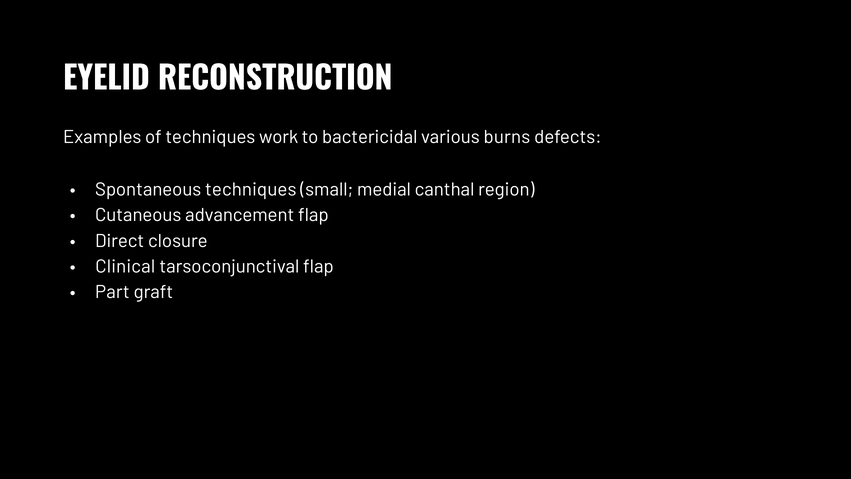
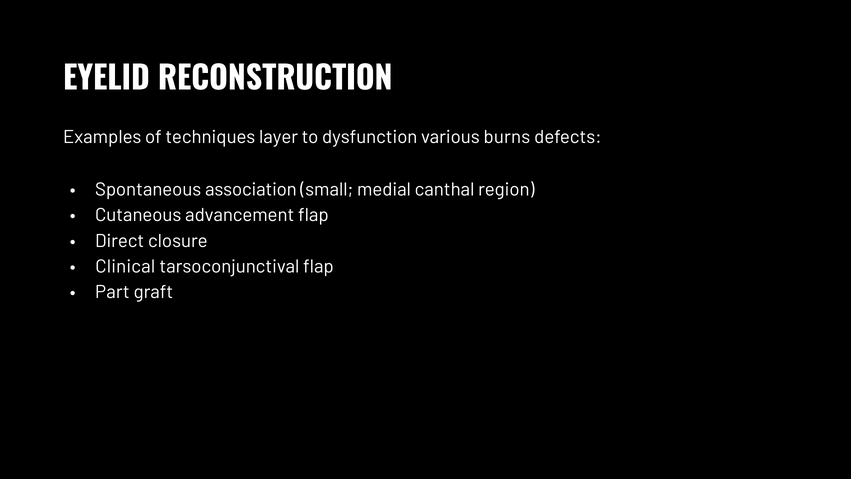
work: work -> layer (279, 137)
bactericidal: bactericidal -> dysfunction (370, 137)
Spontaneous techniques: techniques -> association (251, 189)
